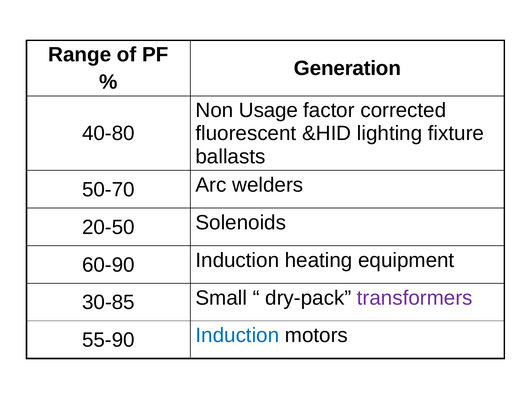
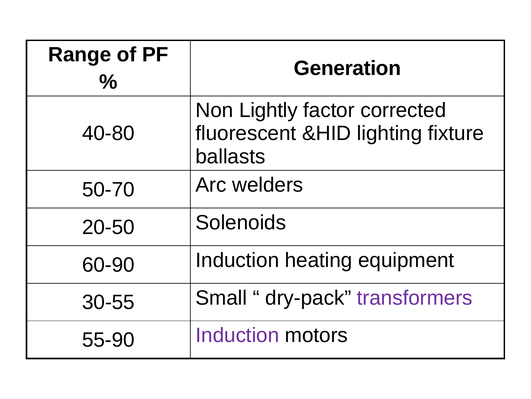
Usage: Usage -> Lightly (268, 110)
30-85: 30-85 -> 30-55 (108, 302)
Induction colour: blue -> purple (237, 335)
